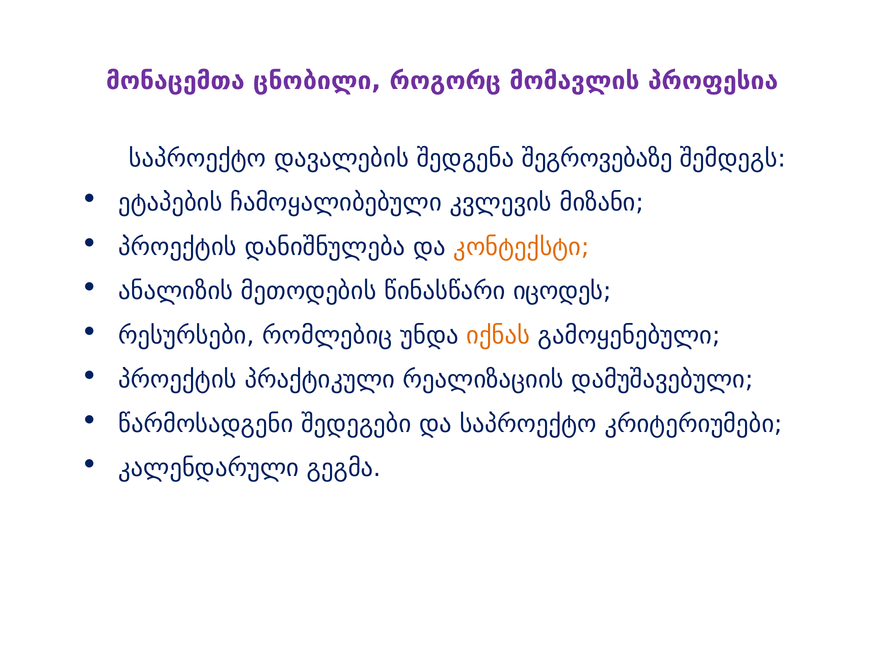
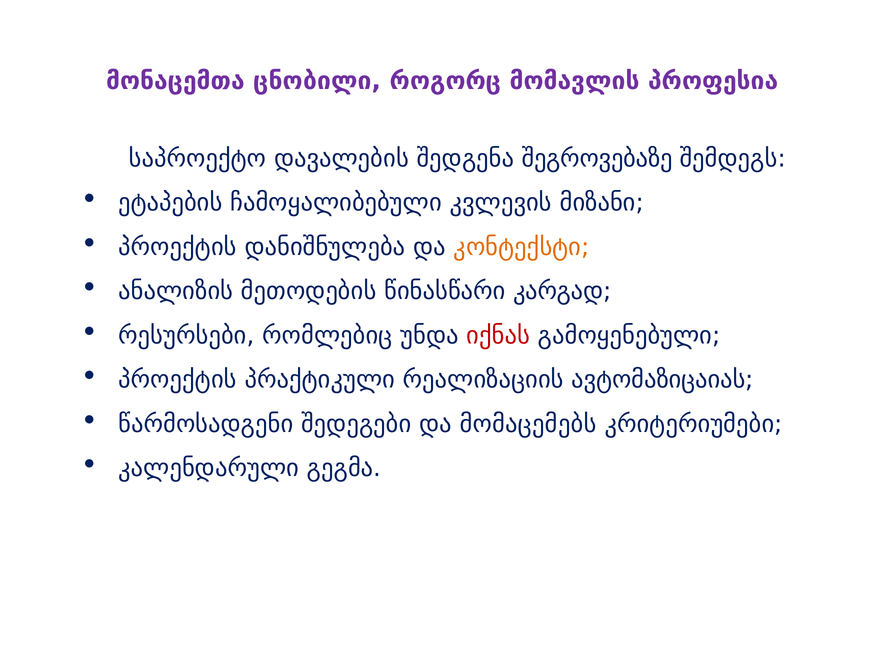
იცოდეს: იცოდეს -> კარგად (562, 291)
იქნას colour: orange -> red (498, 335)
დამუშავებული: დამუშავებული -> ავტომაზიცაიას (663, 380)
და საპროექტო: საპროექტო -> მომაცემებს (528, 424)
